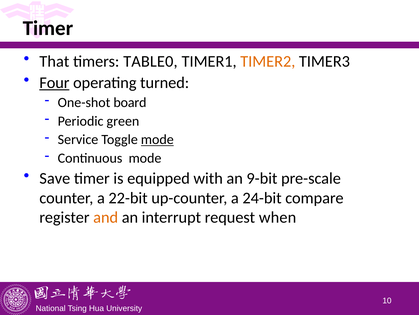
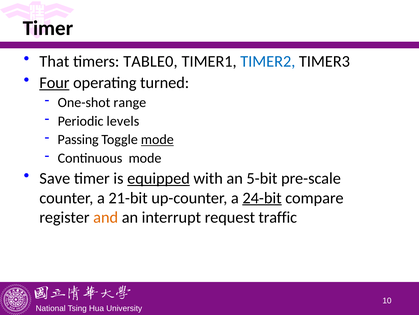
TIMER2 colour: orange -> blue (268, 61)
board: board -> range (130, 102)
green: green -> levels (123, 121)
Service: Service -> Passing (78, 139)
equipped underline: none -> present (159, 178)
9-bit: 9-bit -> 5-bit (262, 178)
22-bit: 22-bit -> 21-bit (128, 197)
24-bit underline: none -> present (262, 197)
when: when -> traffic (278, 217)
